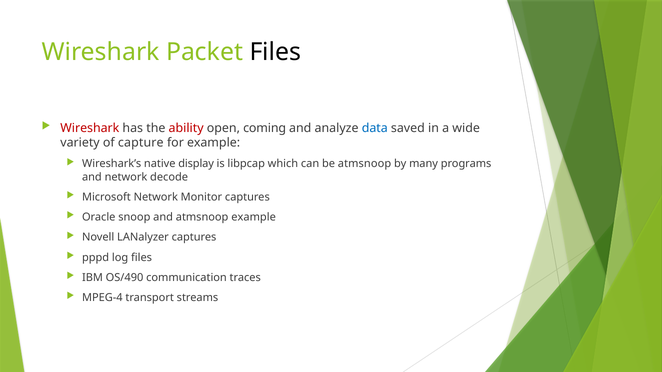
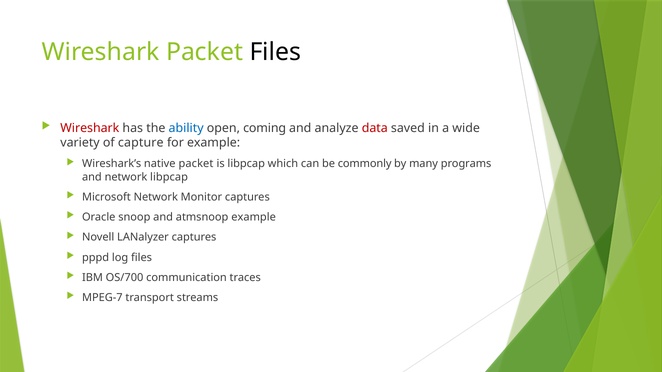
ability colour: red -> blue (186, 128)
data colour: blue -> red (375, 128)
native display: display -> packet (196, 164)
be atmsnoop: atmsnoop -> commonly (365, 164)
network decode: decode -> libpcap (169, 177)
OS/490: OS/490 -> OS/700 (125, 278)
MPEG-4: MPEG-4 -> MPEG-7 (102, 298)
